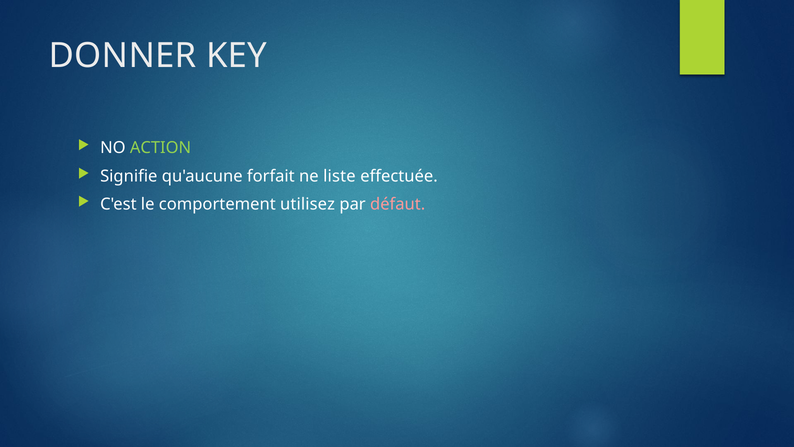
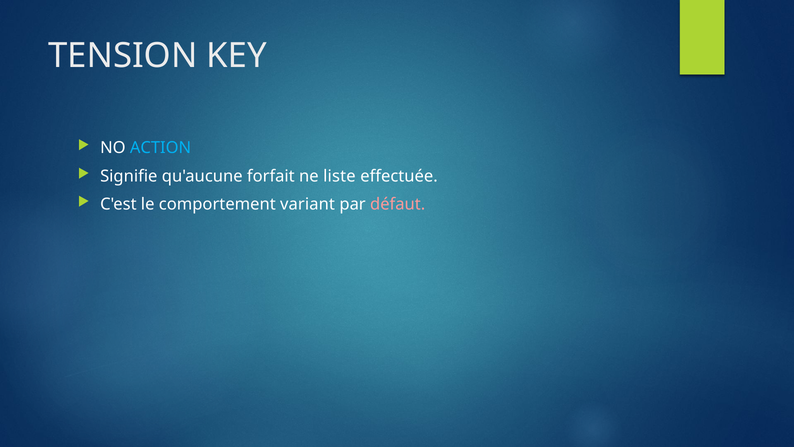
DONNER: DONNER -> TENSION (123, 56)
ACTION colour: light green -> light blue (161, 148)
utilisez: utilisez -> variant (308, 204)
